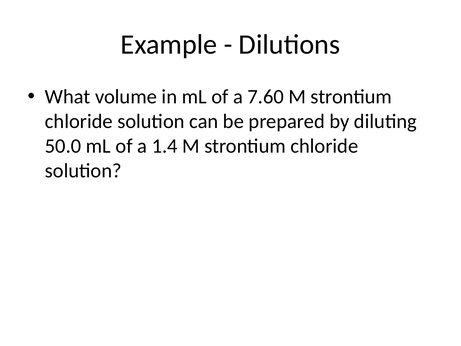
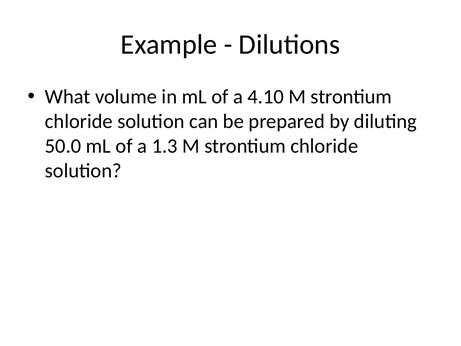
7.60: 7.60 -> 4.10 (266, 97)
1.4: 1.4 -> 1.3 (165, 146)
